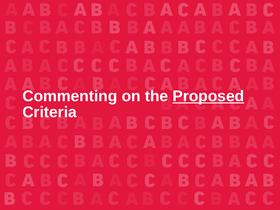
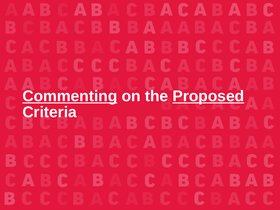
Commenting underline: none -> present (70, 96)
